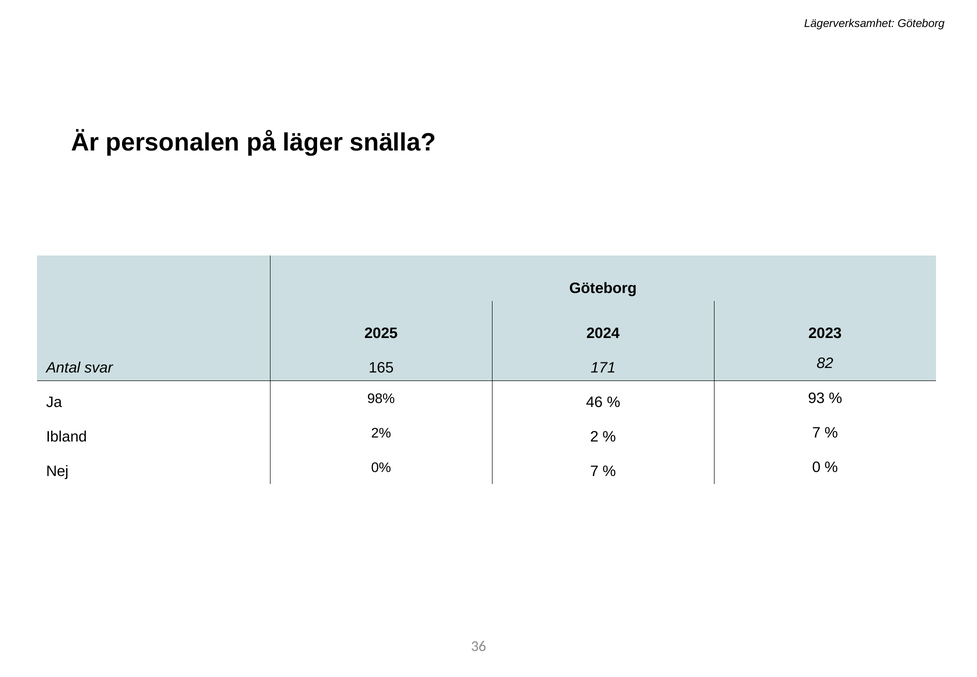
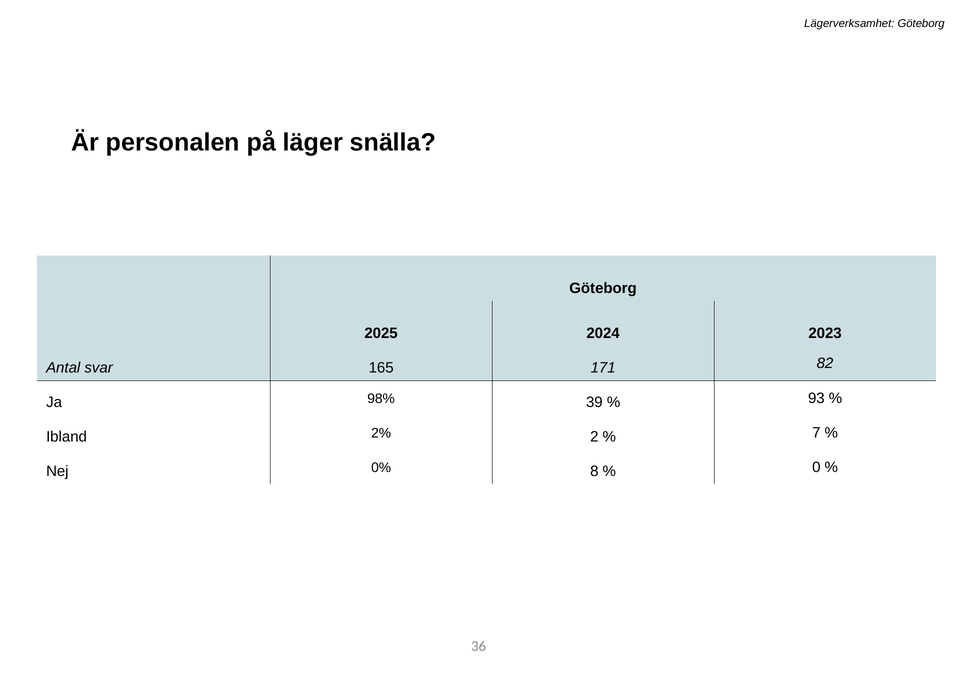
46: 46 -> 39 (594, 402)
0% 7: 7 -> 8 (594, 471)
